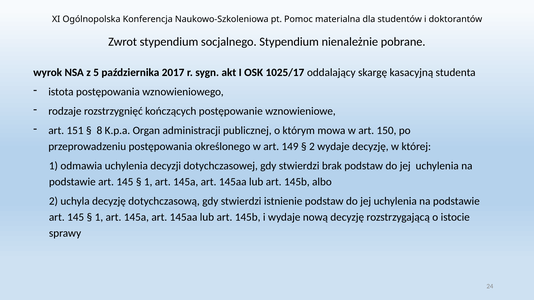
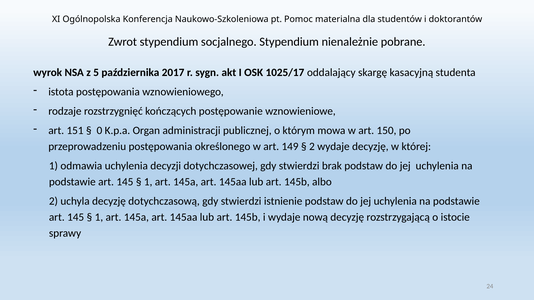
8: 8 -> 0 (99, 131)
